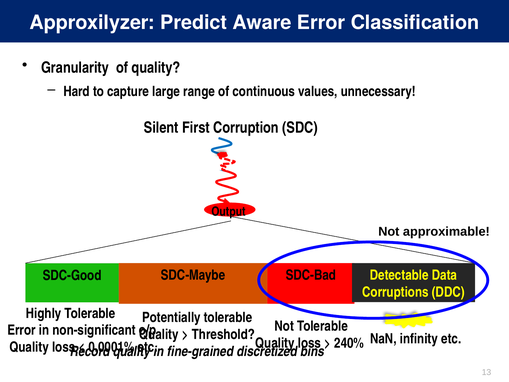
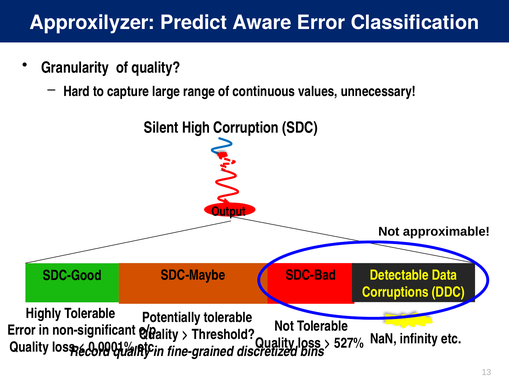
First: First -> High (196, 127)
240%: 240% -> 527% (349, 343)
